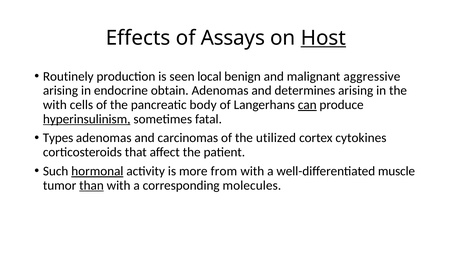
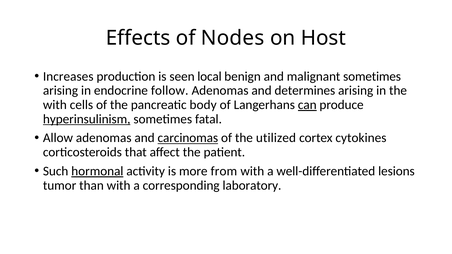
Assays: Assays -> Nodes (233, 38)
Host underline: present -> none (323, 38)
Routinely: Routinely -> Increases (68, 76)
malignant aggressive: aggressive -> sometimes (372, 76)
obtain: obtain -> follow (170, 91)
Types: Types -> Allow (58, 138)
carcinomas underline: none -> present (188, 138)
muscle: muscle -> lesions (396, 171)
than underline: present -> none (92, 186)
molecules: molecules -> laboratory (252, 186)
